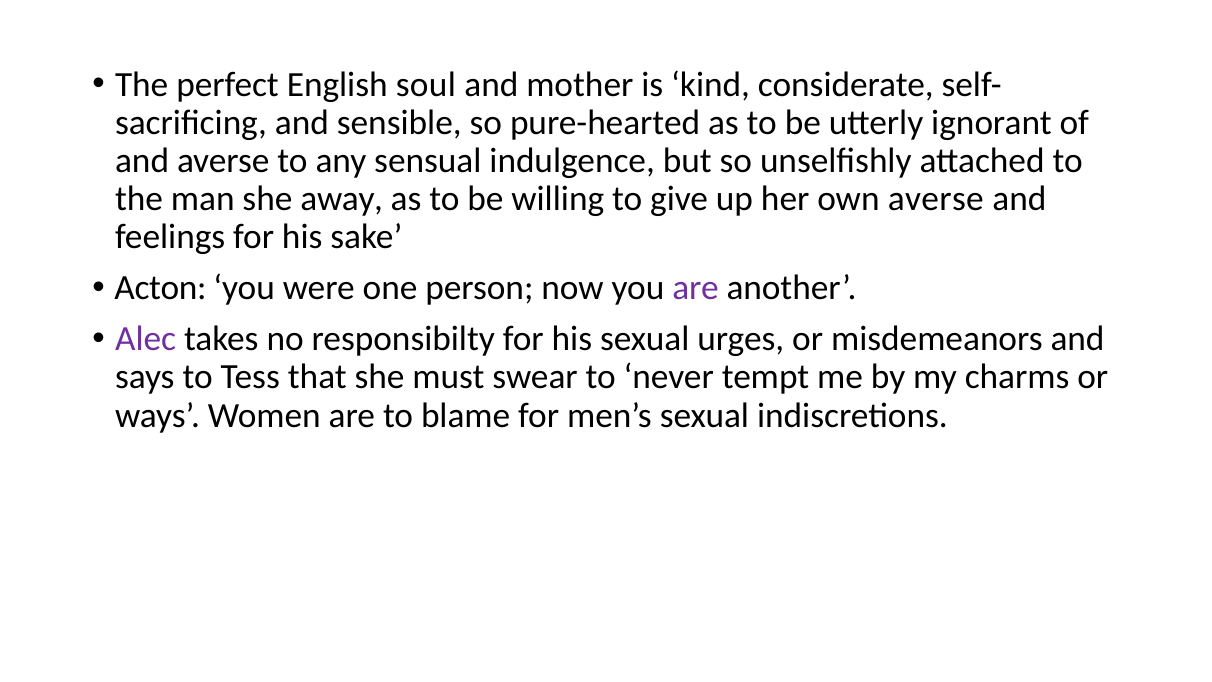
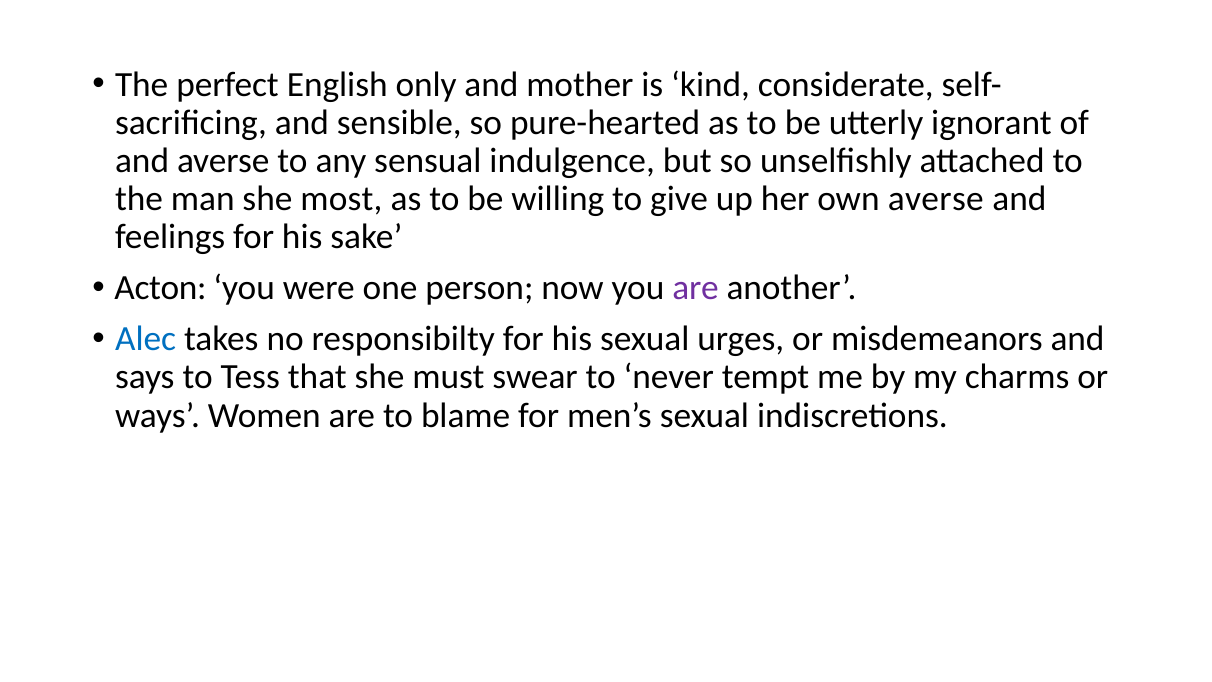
soul: soul -> only (426, 84)
away: away -> most (341, 199)
Alec colour: purple -> blue (146, 339)
